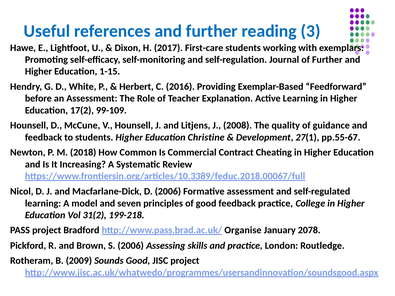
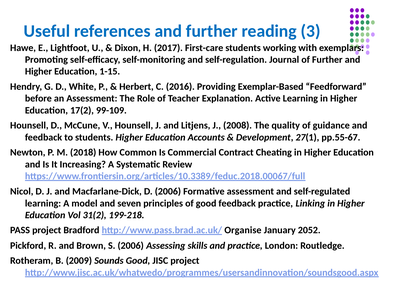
Christine: Christine -> Accounts (206, 137)
College: College -> Linking (310, 203)
2078: 2078 -> 2052 (309, 230)
